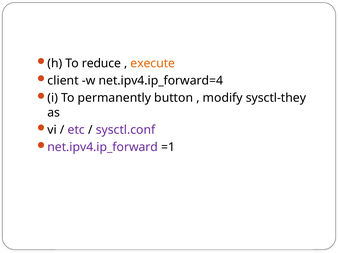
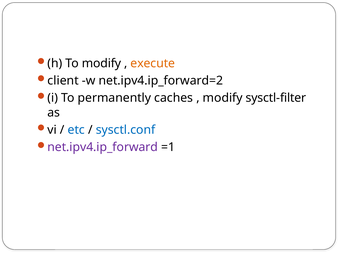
To reduce: reduce -> modify (101, 63)
net.ipv4.ip_forward=4: net.ipv4.ip_forward=4 -> net.ipv4.ip_forward=2 (161, 81)
button: button -> caches (174, 98)
sysctl-they: sysctl-they -> sysctl-filter (276, 98)
etc colour: purple -> blue (76, 130)
sysctl.conf colour: purple -> blue (126, 130)
